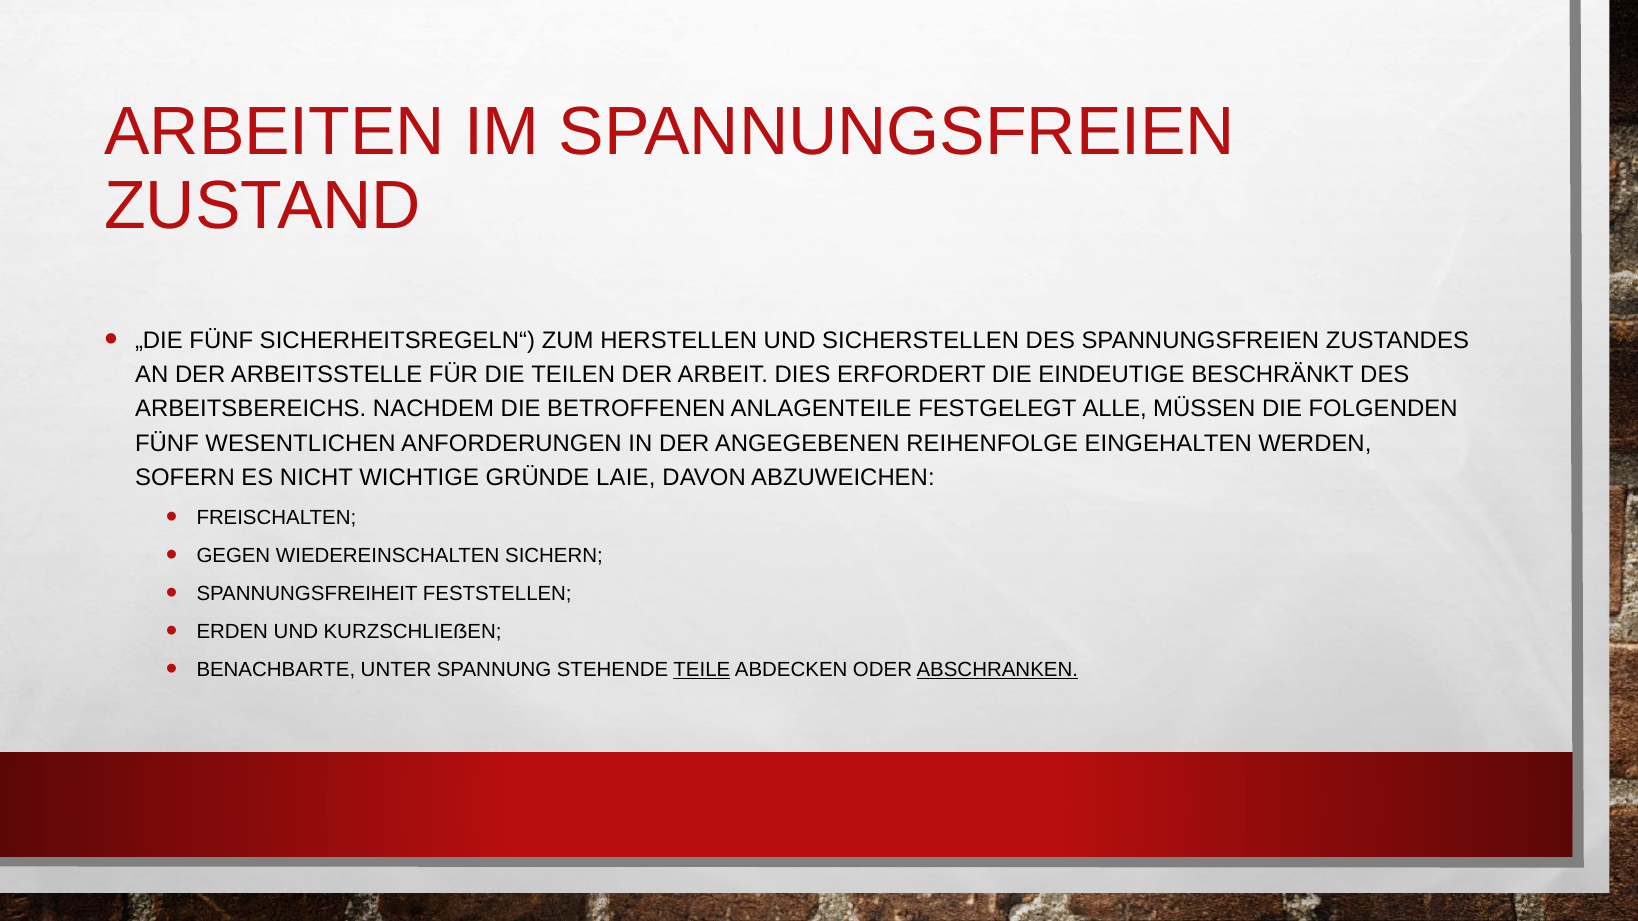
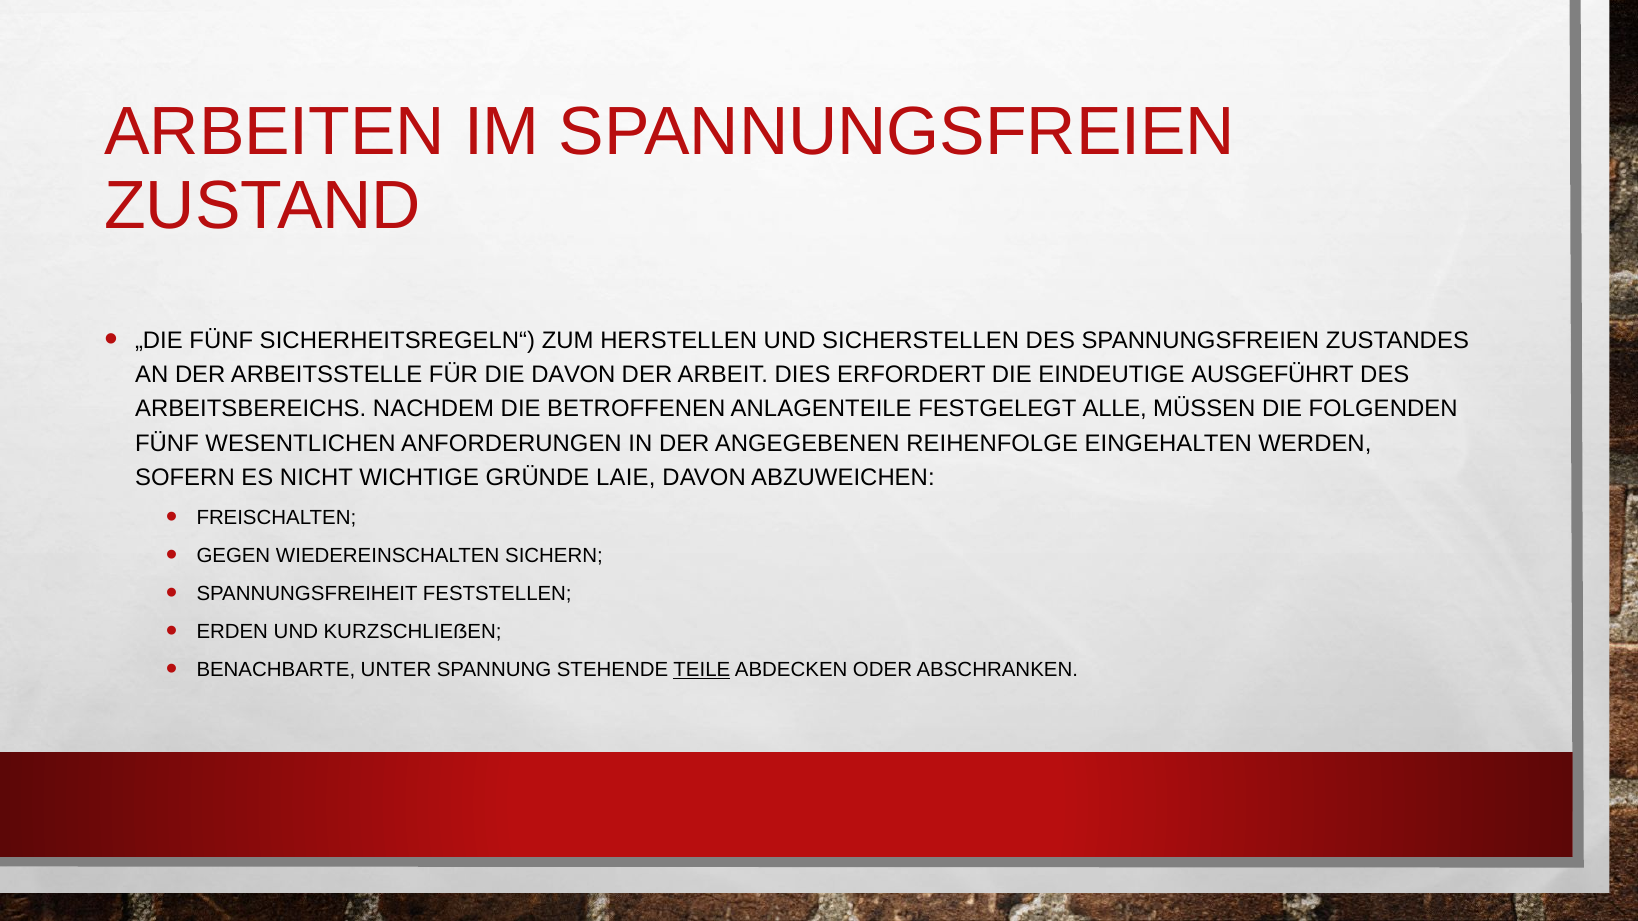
DIE TEILEN: TEILEN -> DAVON (573, 375)
BESCHRÄNKT: BESCHRÄNKT -> AUSGEFÜHRT (1273, 375)
ABSCHRANKEN underline: present -> none (997, 670)
